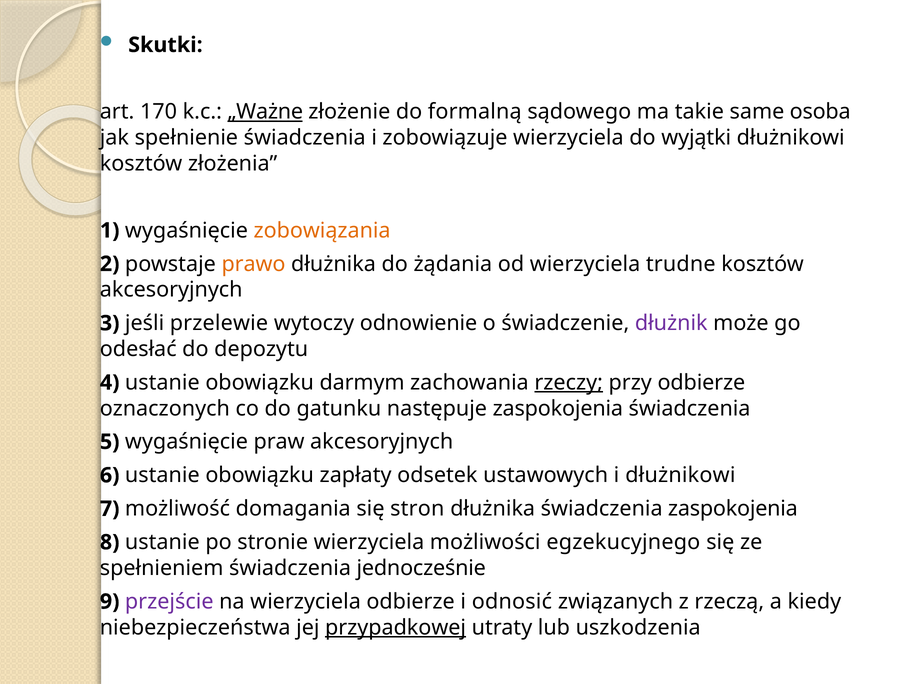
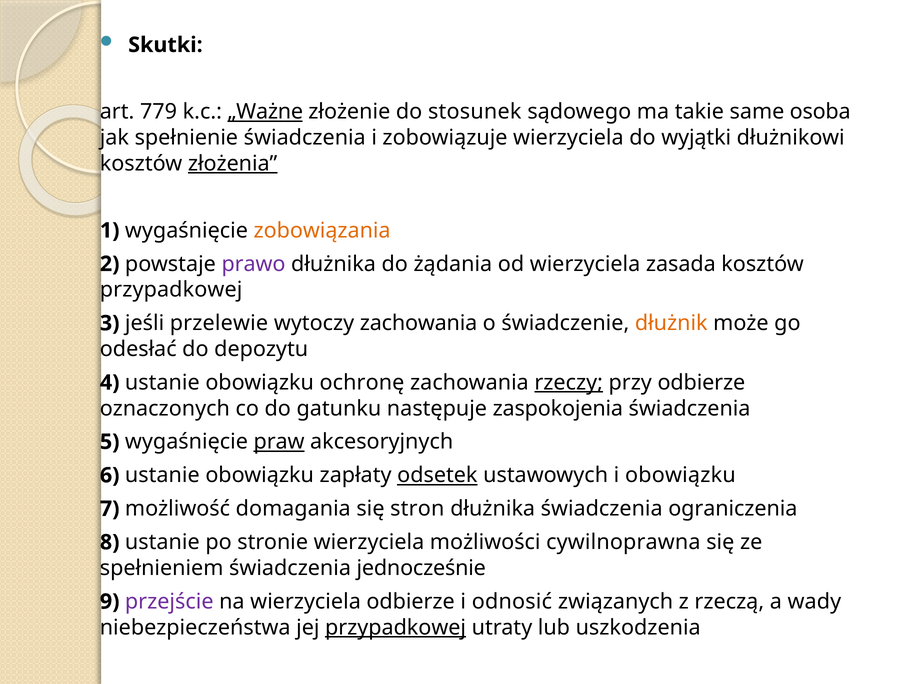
170: 170 -> 779 (159, 112)
formalną: formalną -> stosunek (475, 112)
złożenia underline: none -> present (233, 164)
prawo colour: orange -> purple (253, 264)
trudne: trudne -> zasada (681, 264)
akcesoryjnych: akcesoryjnych -> przypadkowej (171, 290)
wytoczy odnowienie: odnowienie -> zachowania (419, 324)
dłużnik colour: purple -> orange (671, 324)
darmym: darmym -> ochronę (362, 383)
praw underline: none -> present (279, 442)
odsetek underline: none -> present (437, 476)
i dłużnikowi: dłużnikowi -> obowiązku (680, 476)
świadczenia zaspokojenia: zaspokojenia -> ograniczenia (733, 509)
egzekucyjnego: egzekucyjnego -> cywilnoprawna (623, 543)
kiedy: kiedy -> wady (814, 602)
